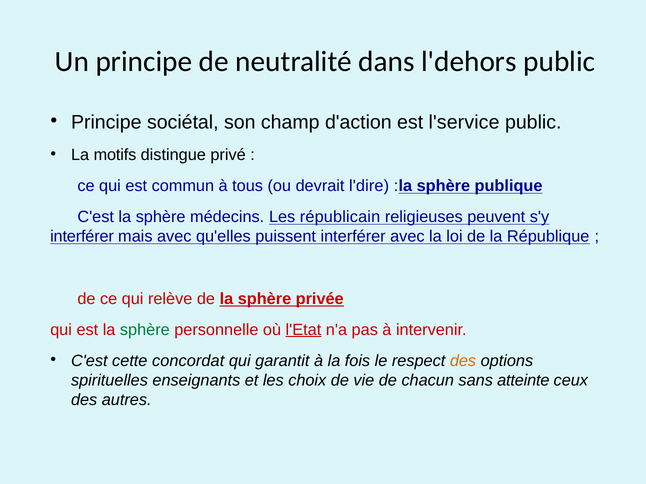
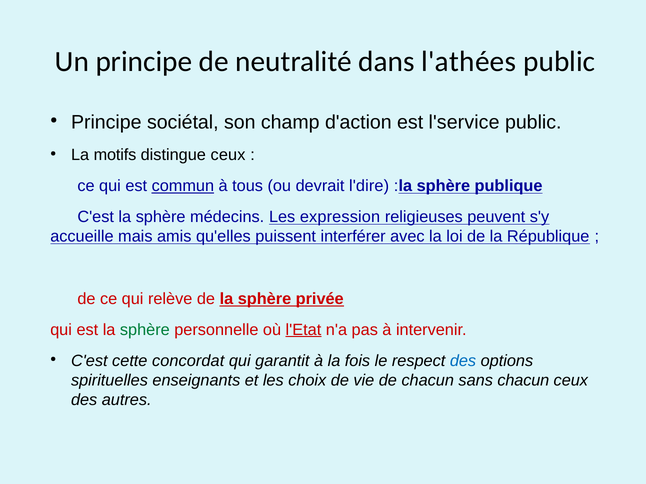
l'dehors: l'dehors -> l'athées (469, 62)
distingue privé: privé -> ceux (228, 155)
commun underline: none -> present (183, 186)
républicain: républicain -> expression (340, 217)
interférer: interférer -> accueille (82, 237)
mais avec: avec -> amis (174, 237)
des colour: orange -> blue (463, 361)
sans atteinte: atteinte -> chacun (523, 381)
